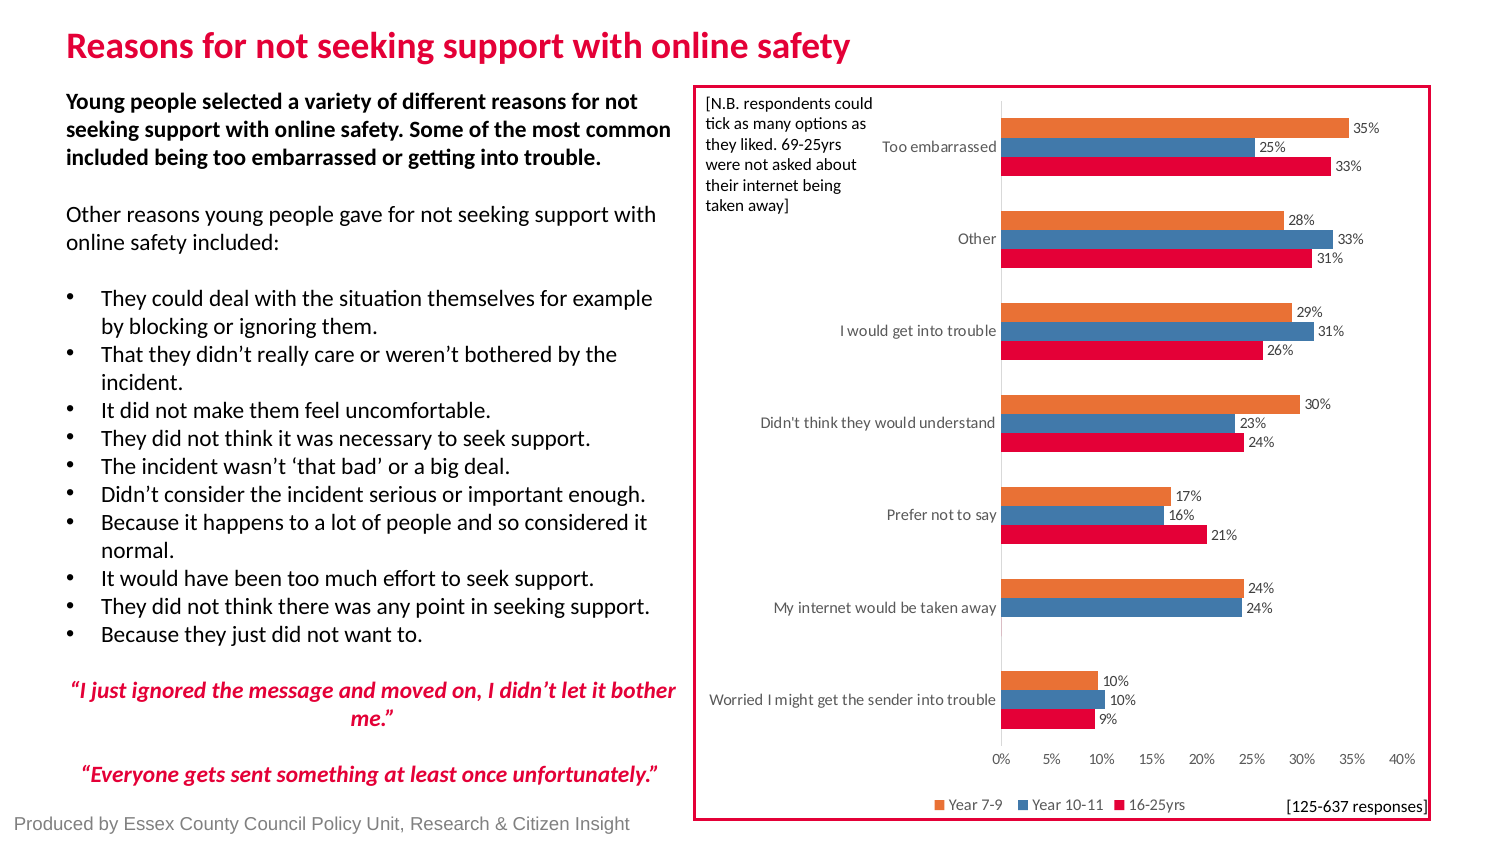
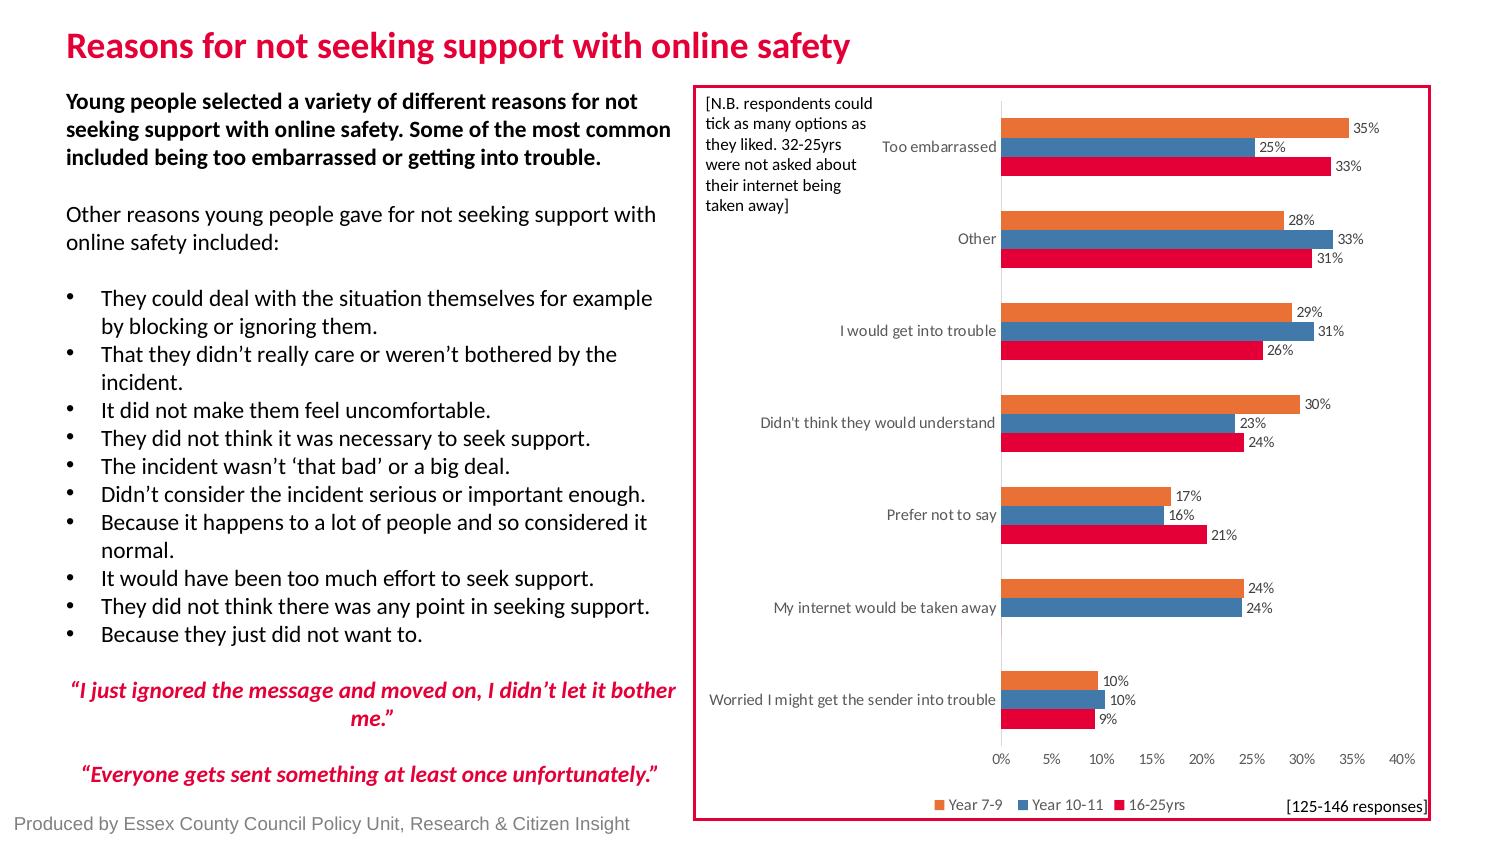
69-25yrs: 69-25yrs -> 32-25yrs (811, 145)
125-637: 125-637 -> 125-146 (1318, 807)
